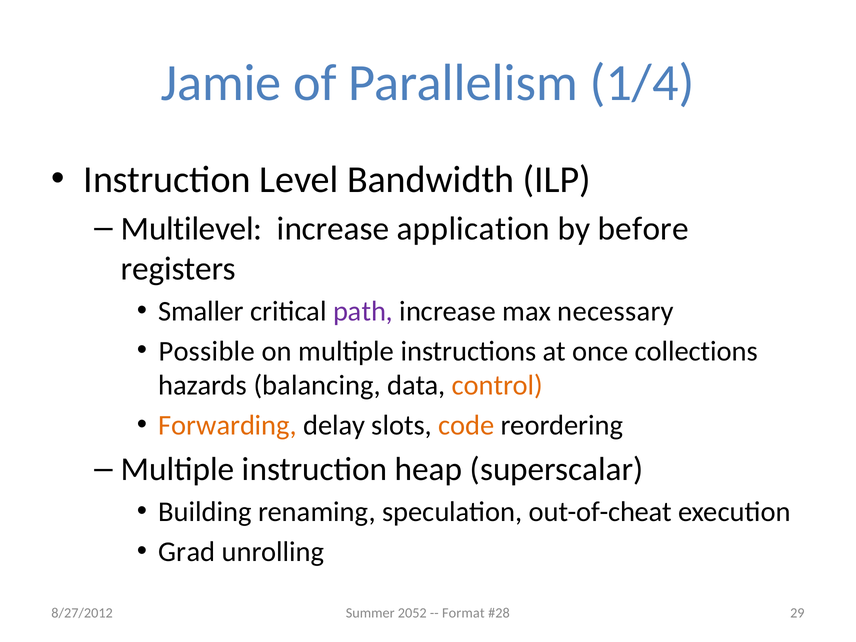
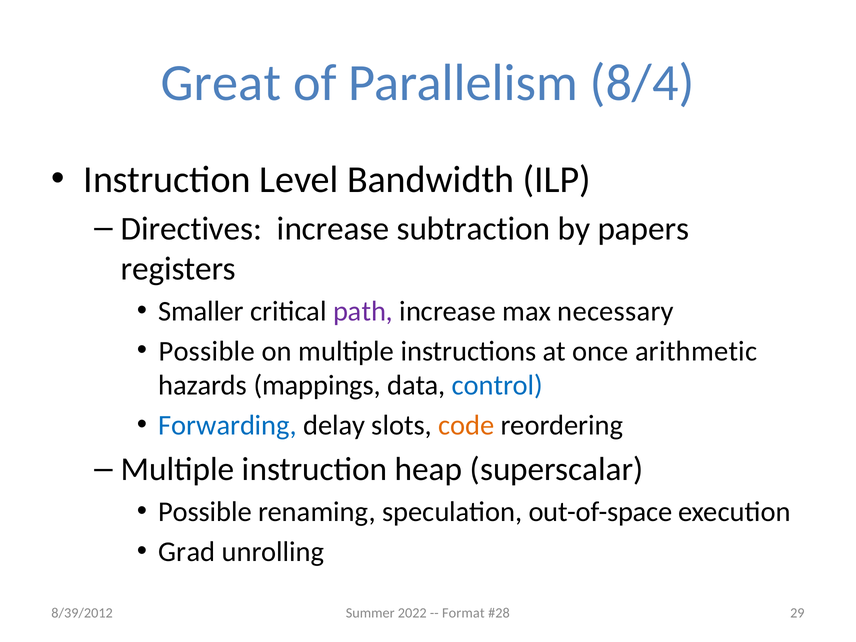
Jamie: Jamie -> Great (221, 83)
1/4: 1/4 -> 8/4 (642, 83)
Multilevel: Multilevel -> Directives (191, 229)
application: application -> subtraction (473, 229)
before: before -> papers (643, 229)
collections: collections -> arithmetic (696, 351)
balancing: balancing -> mappings (317, 385)
control colour: orange -> blue (497, 385)
Forwarding colour: orange -> blue (228, 425)
Building: Building -> Possible (205, 512)
out-of-cheat: out-of-cheat -> out-of-space (600, 512)
2052: 2052 -> 2022 (412, 613)
8/27/2012: 8/27/2012 -> 8/39/2012 (82, 613)
